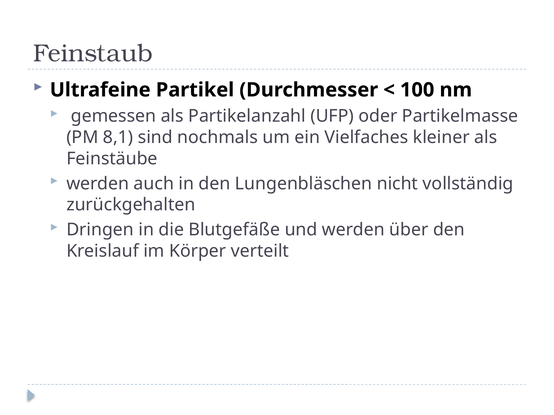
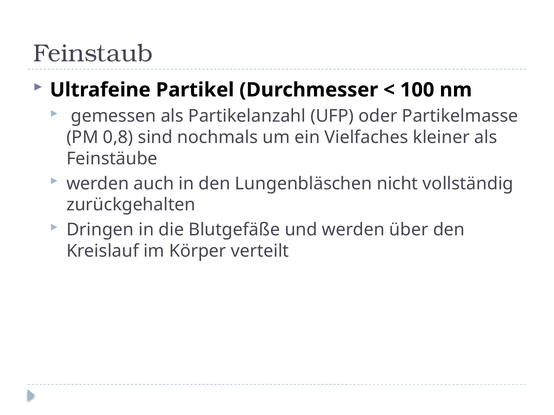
8,1: 8,1 -> 0,8 (118, 138)
